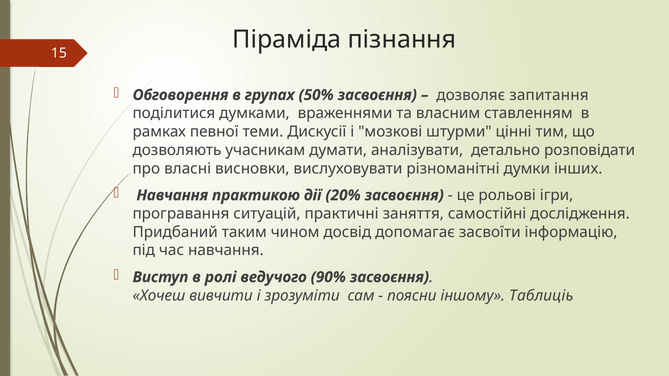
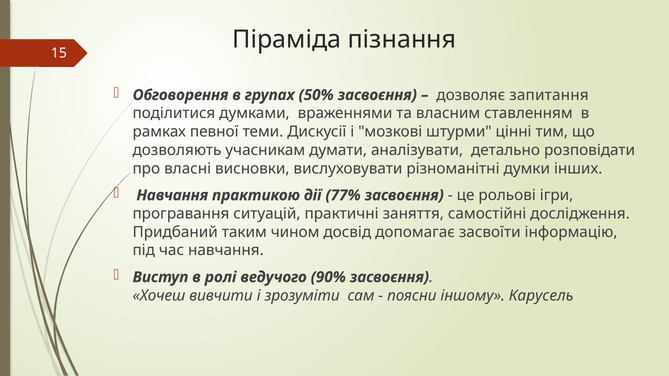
20%: 20% -> 77% (343, 195)
Таблиціь: Таблиціь -> Карусель (541, 296)
